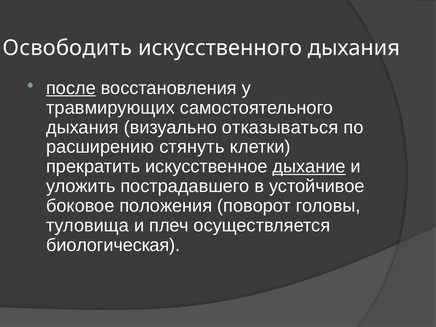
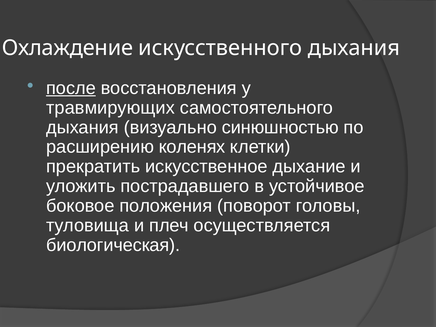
Освободить: Освободить -> Охлаждение (67, 48)
отказываться: отказываться -> синюшностью (280, 127)
стянуть: стянуть -> коленях (192, 147)
дыхание underline: present -> none (309, 167)
